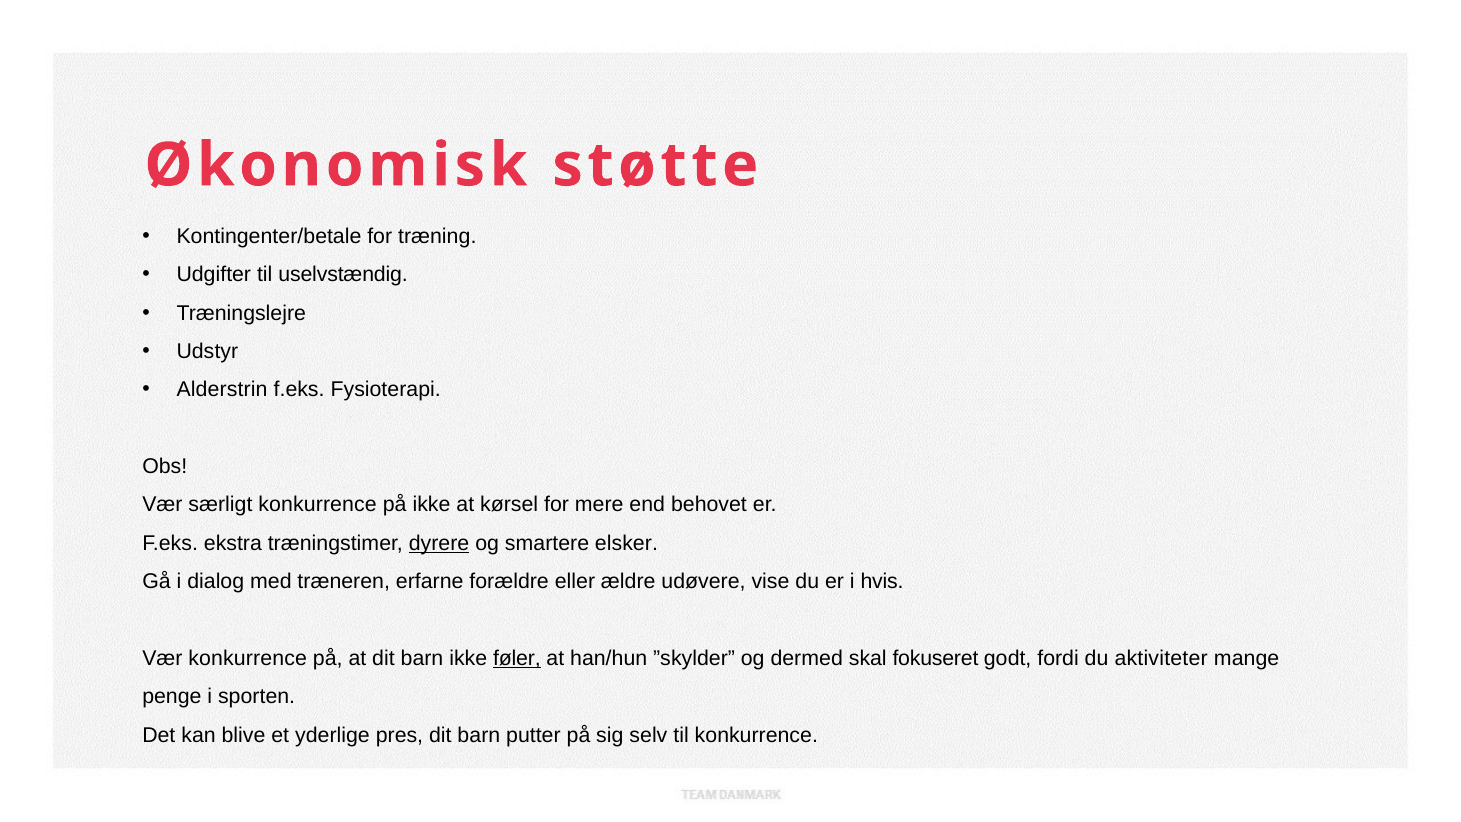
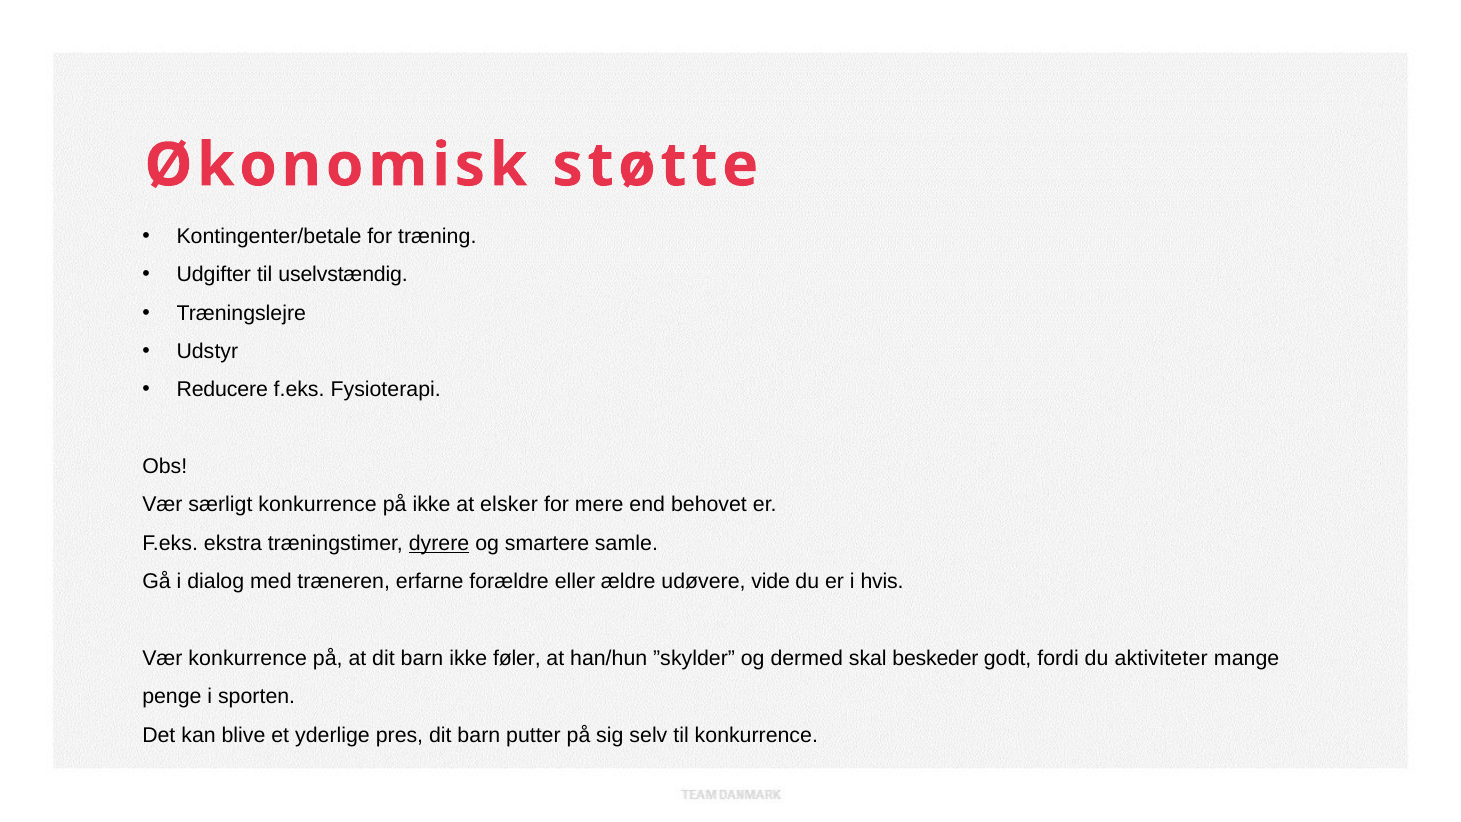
Alderstrin: Alderstrin -> Reducere (222, 390)
kørsel: kørsel -> elsker (509, 505)
elsker: elsker -> samle (626, 543)
vise: vise -> vide (771, 582)
føler underline: present -> none (517, 658)
fokuseret: fokuseret -> beskeder (935, 658)
